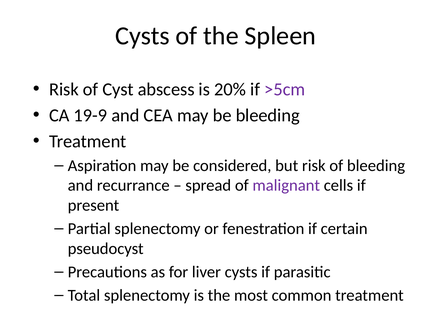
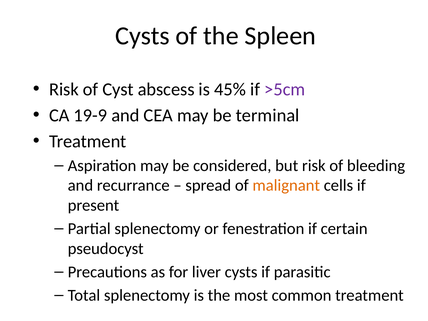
20%: 20% -> 45% (230, 89)
be bleeding: bleeding -> terminal (268, 115)
malignant colour: purple -> orange (286, 186)
